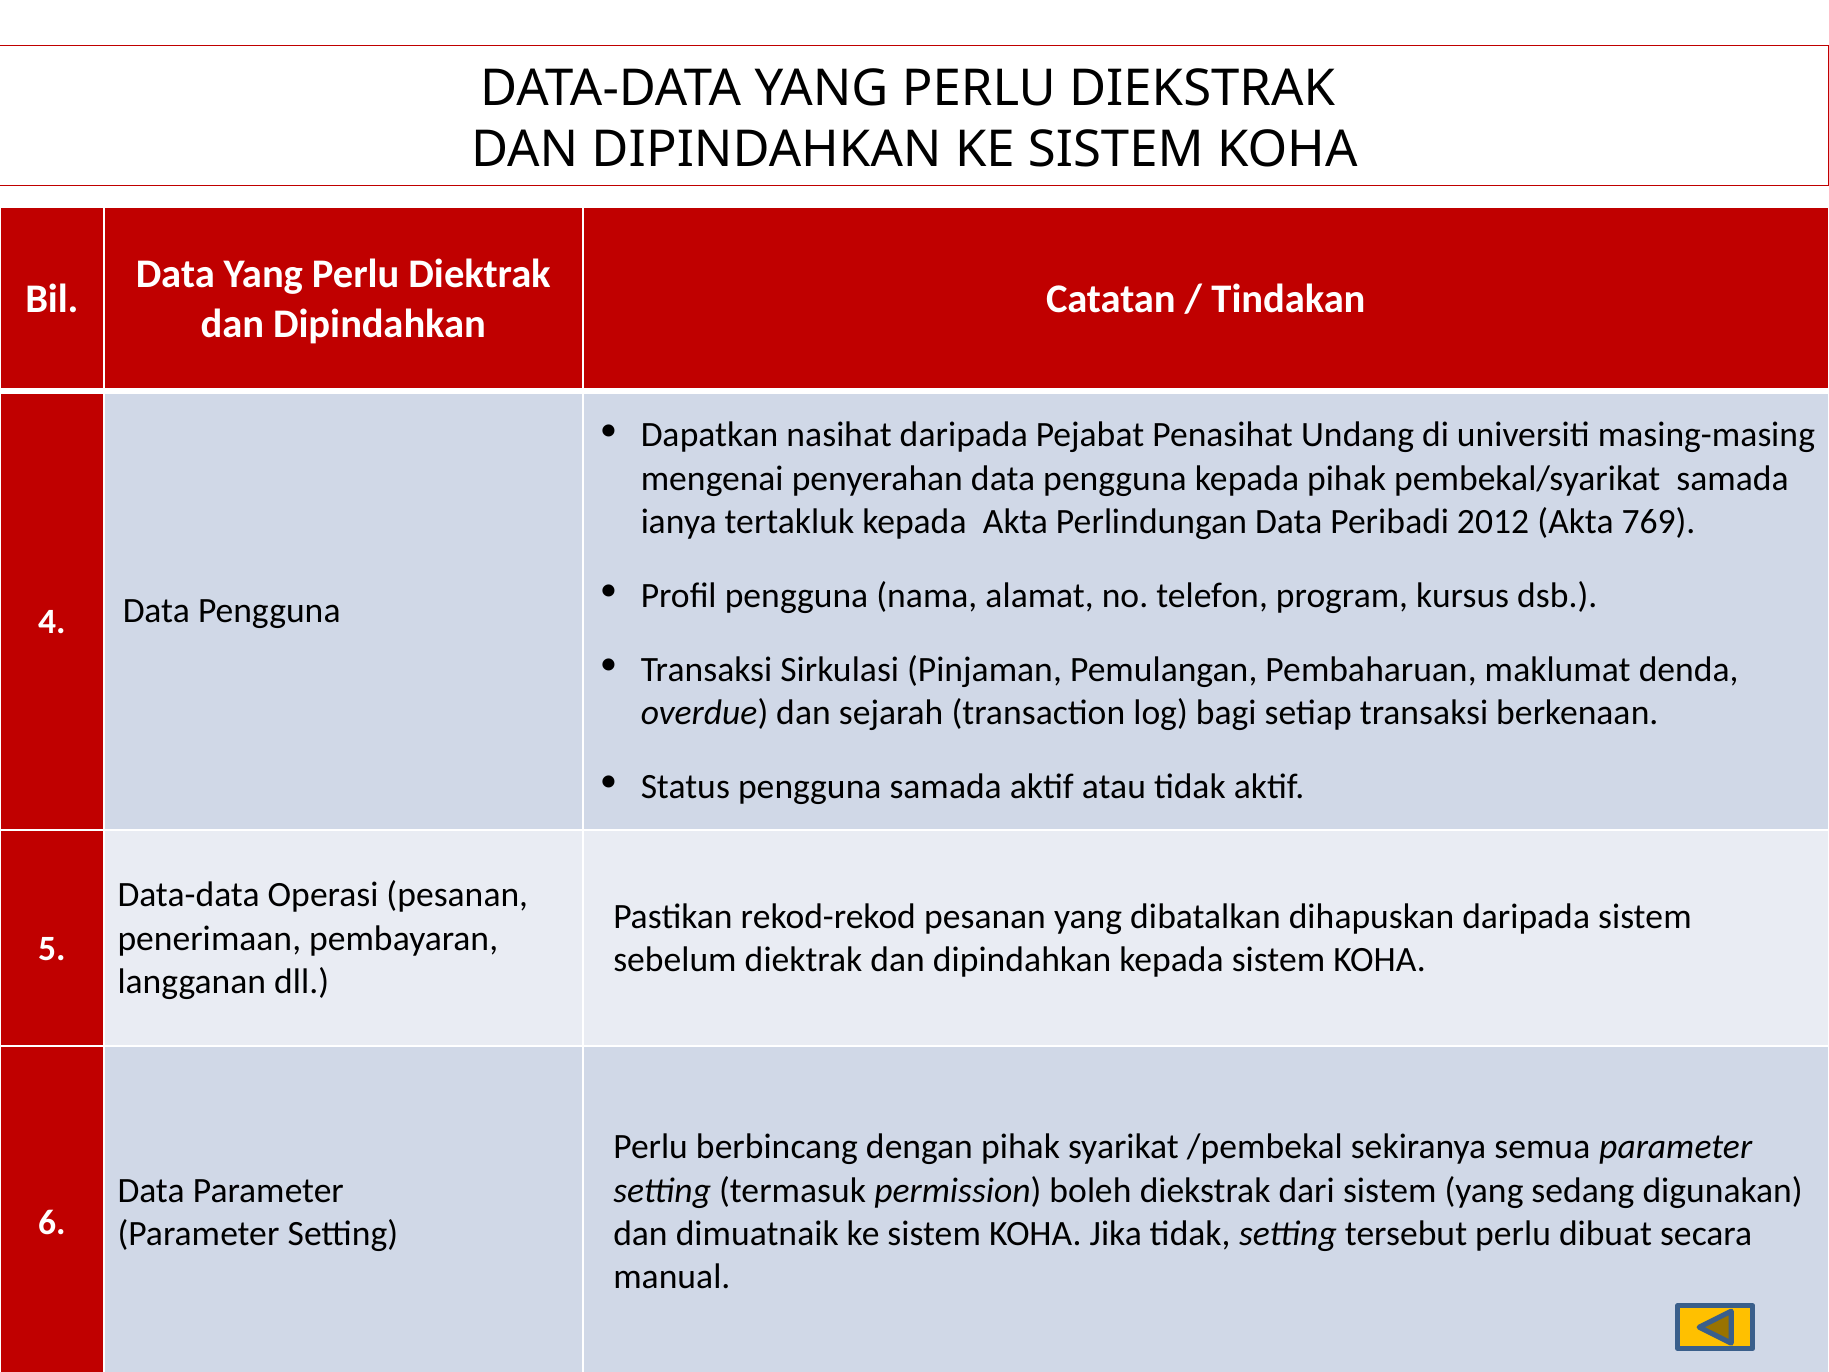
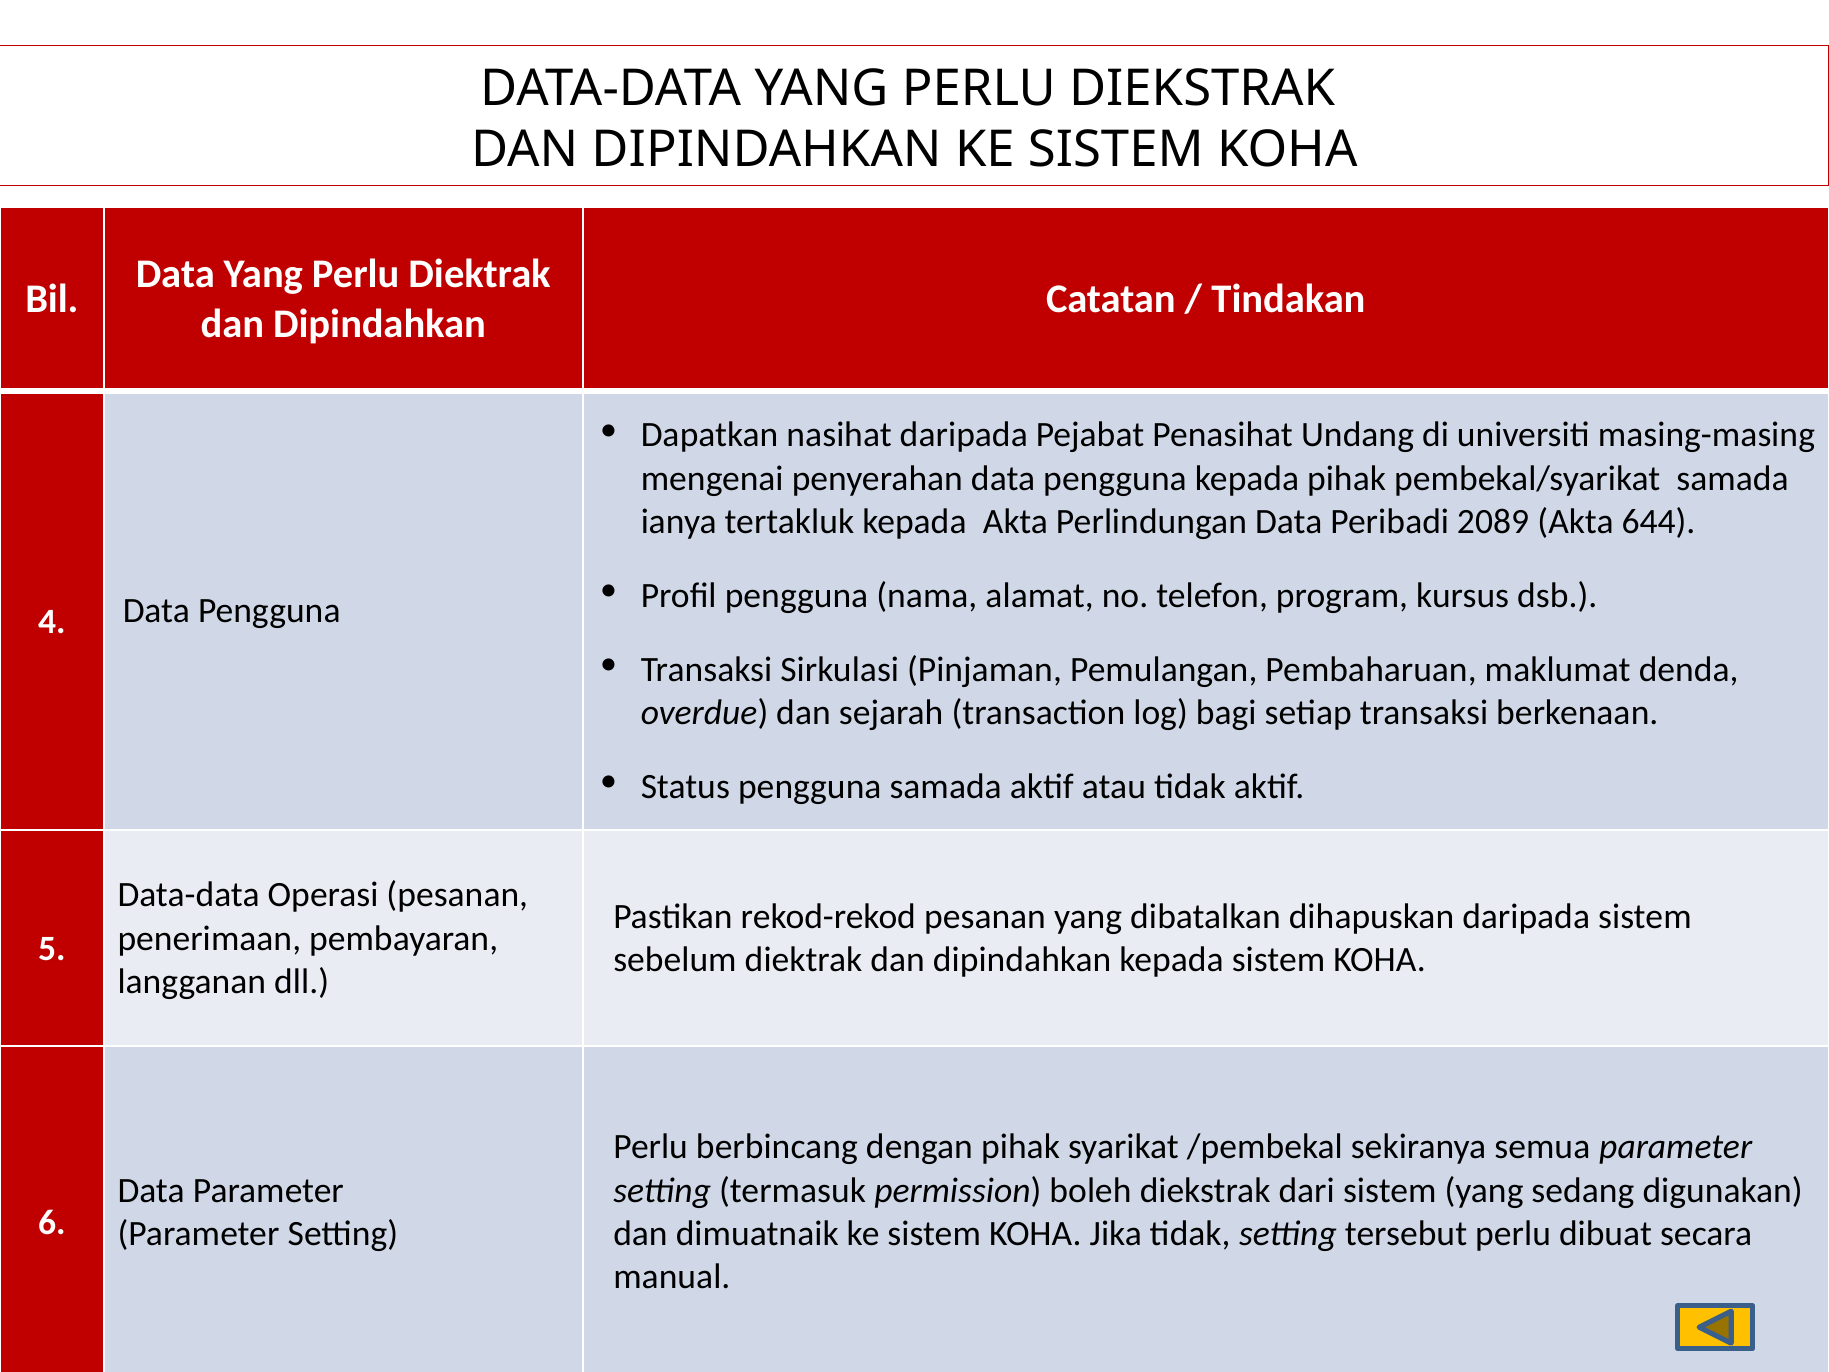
2012: 2012 -> 2089 (1493, 522)
769: 769 -> 644 (1658, 522)
